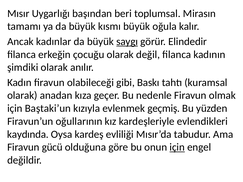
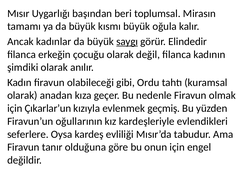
Baskı: Baskı -> Ordu (148, 83)
Baştaki’un: Baştaki’un -> Çıkarlar’un (48, 109)
kaydında: kaydında -> seferlere (28, 134)
gücü: gücü -> tanır (52, 147)
için underline: present -> none (177, 147)
